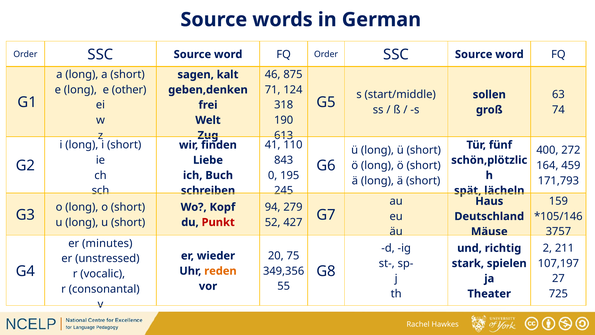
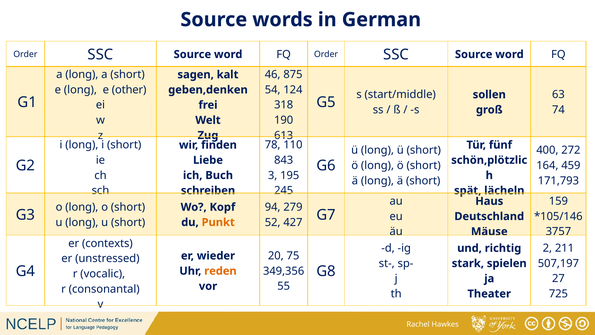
71: 71 -> 54 (273, 90)
41: 41 -> 78 (273, 145)
0: 0 -> 3 (273, 175)
Punkt colour: red -> orange (218, 222)
minutes: minutes -> contexts (107, 243)
107,197: 107,197 -> 507,197 (558, 263)
